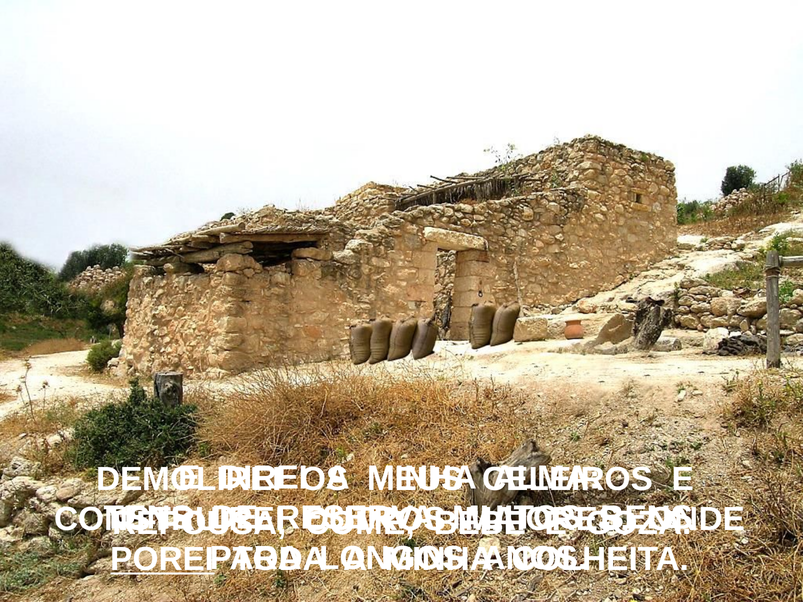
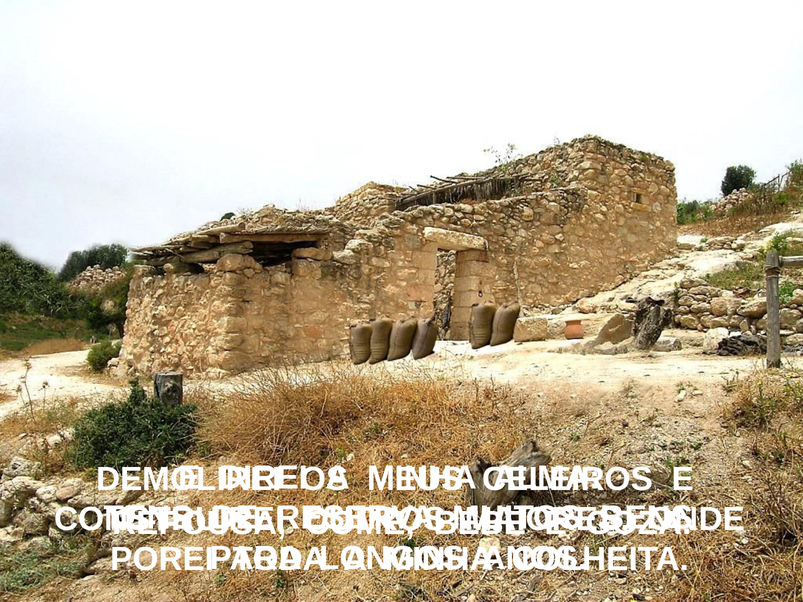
POREI underline: present -> none (162, 560)
